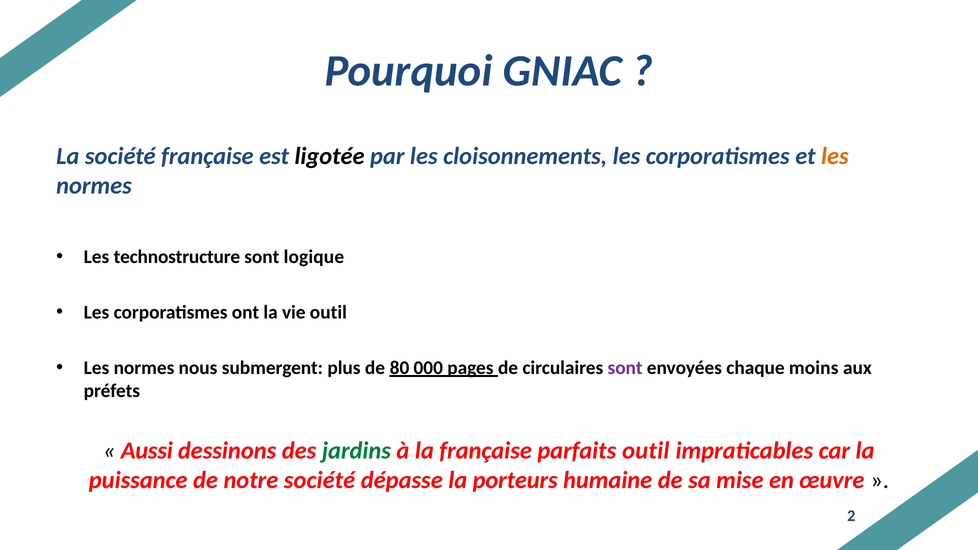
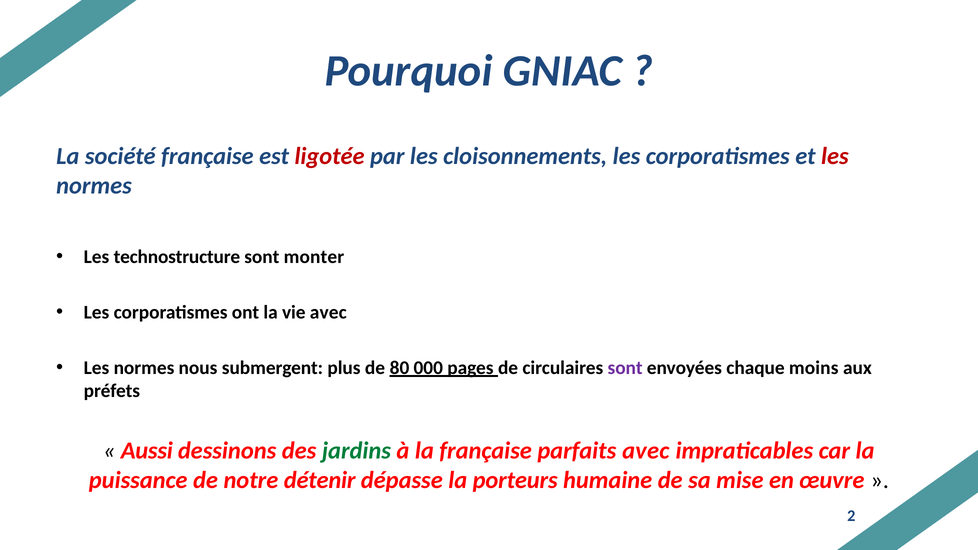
ligotée colour: black -> red (330, 156)
les colour: orange -> red (835, 156)
logique: logique -> monter (314, 257)
vie outil: outil -> avec (328, 312)
parfaits outil: outil -> avec (646, 451)
notre société: société -> détenir (320, 480)
